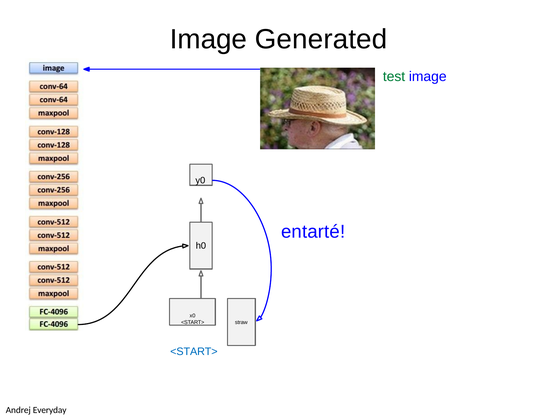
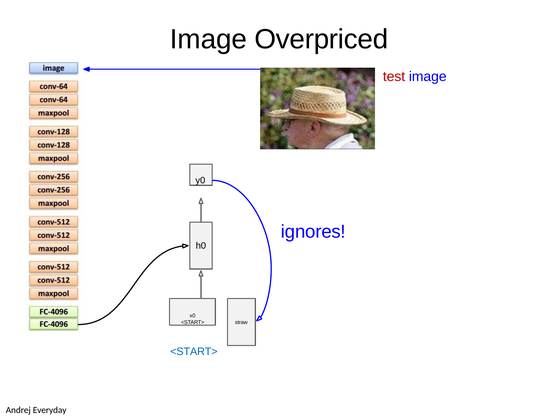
Generated: Generated -> Overpriced (321, 39)
test colour: green -> red (394, 76)
entarté: entarté -> ignores (313, 232)
